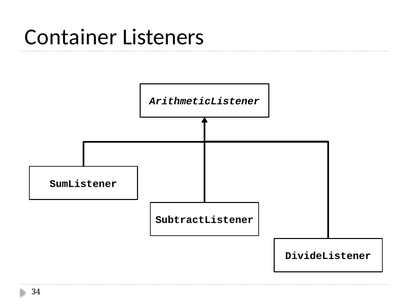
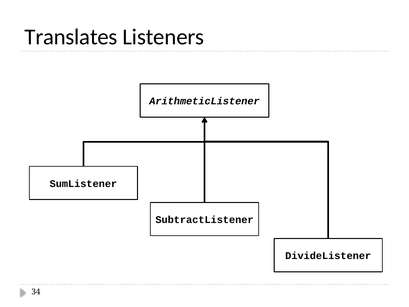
Container: Container -> Translates (71, 37)
